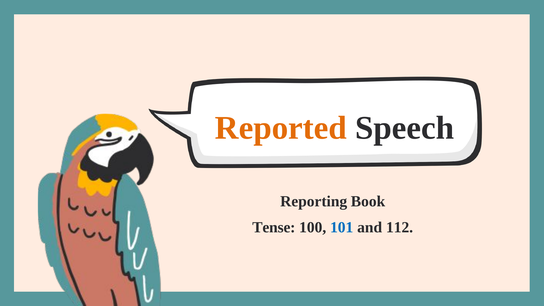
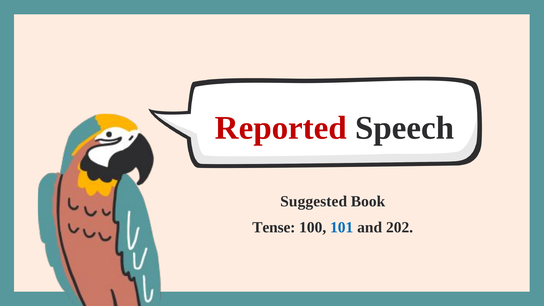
Reported colour: orange -> red (281, 128)
Reporting: Reporting -> Suggested (314, 201)
112: 112 -> 202 (400, 227)
